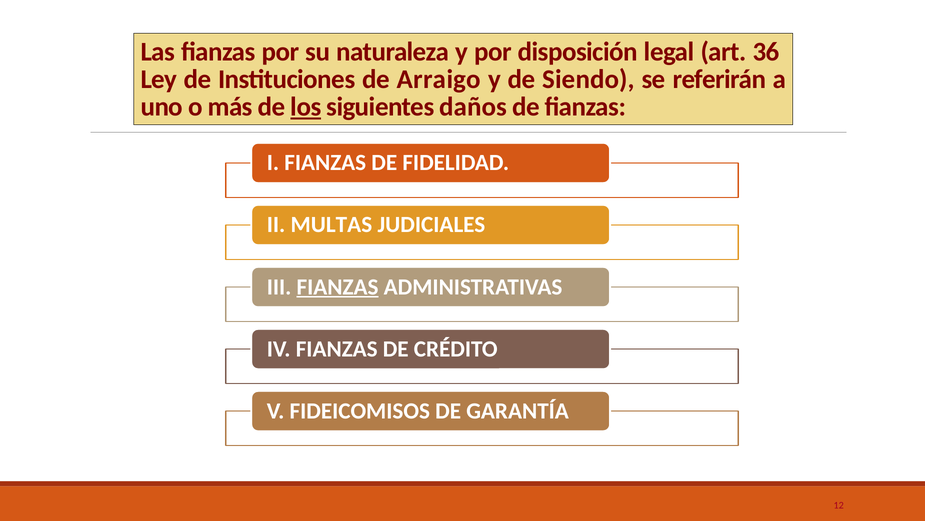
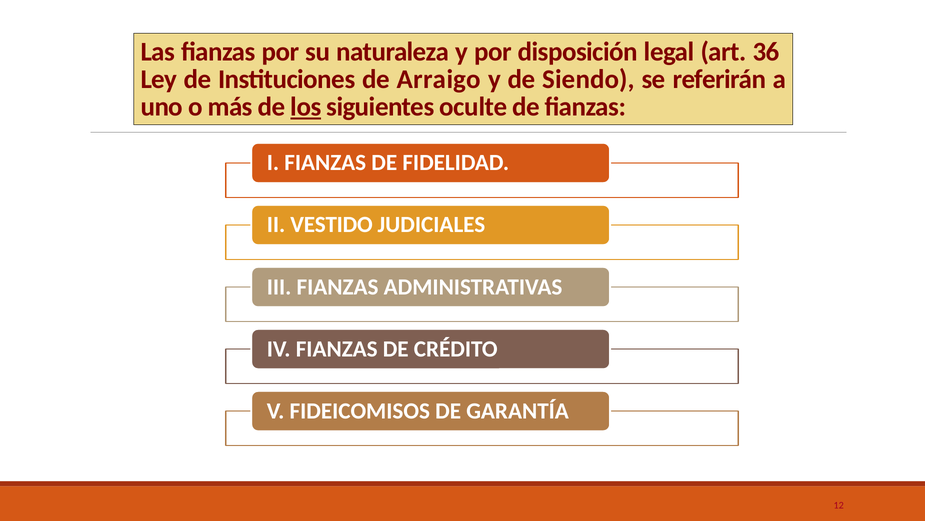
daños: daños -> oculte (473, 107)
MULTAS: MULTAS -> VESTIDO (332, 225)
FIANZAS underline: present -> none (338, 286)
